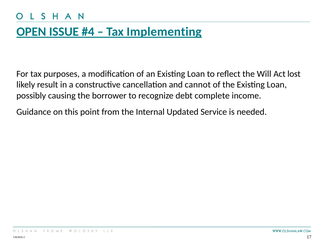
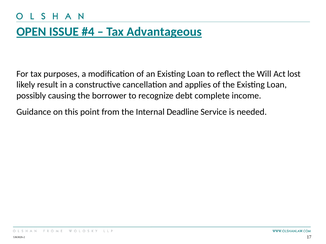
Implementing: Implementing -> Advantageous (164, 32)
cannot: cannot -> applies (198, 85)
Updated: Updated -> Deadline (183, 112)
